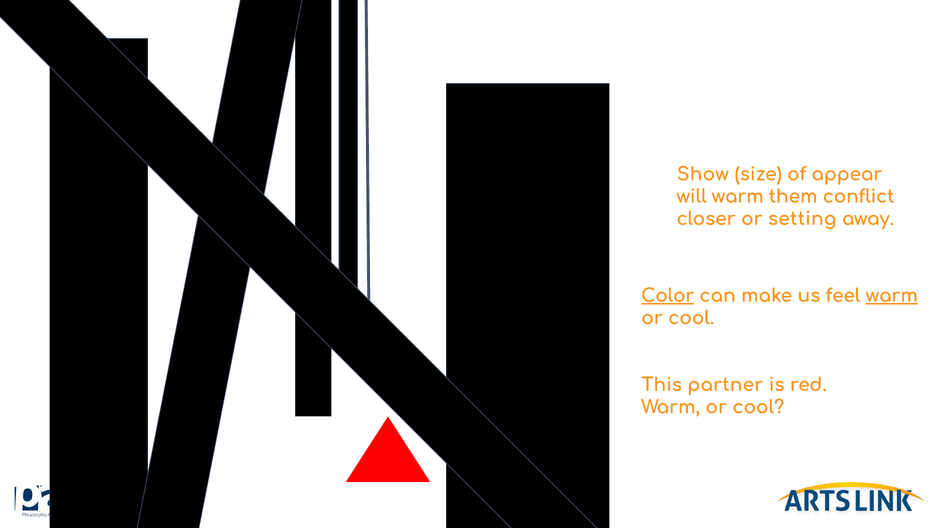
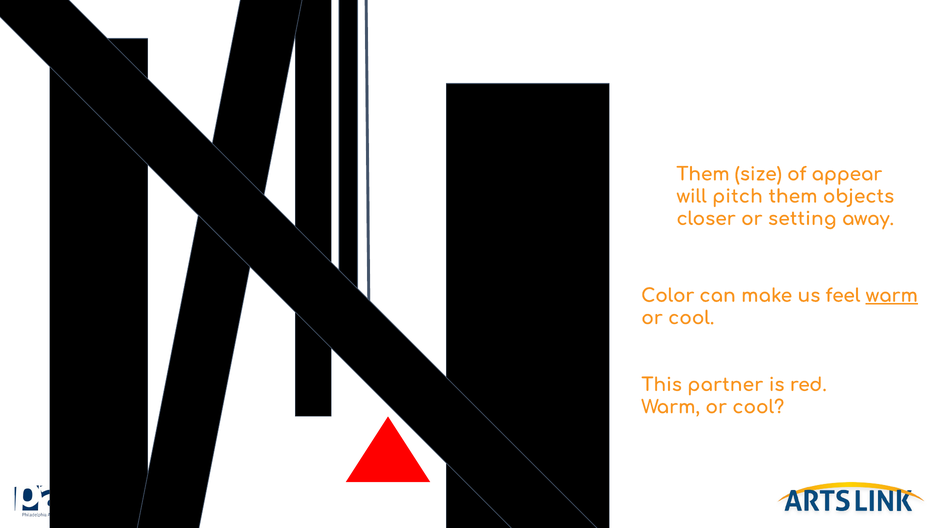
Show: Show -> Them (703, 174)
will warm: warm -> pitch (737, 197)
conflict: conflict -> objects (859, 197)
Color underline: present -> none (668, 296)
